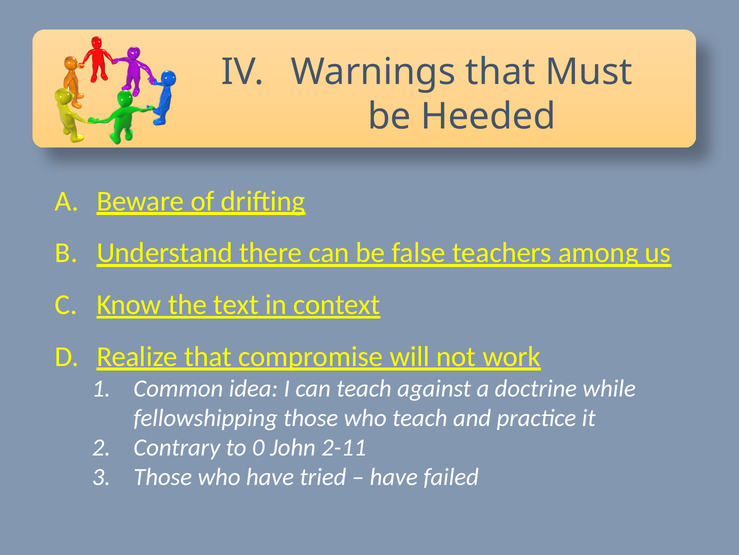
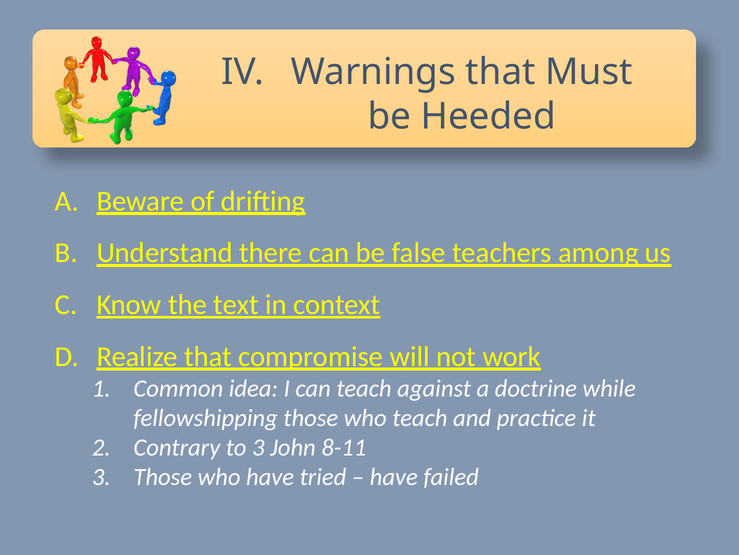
to 0: 0 -> 3 (258, 447)
2-11: 2-11 -> 8-11 (344, 447)
